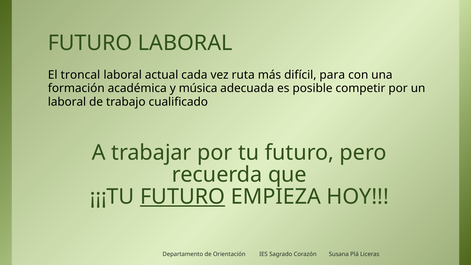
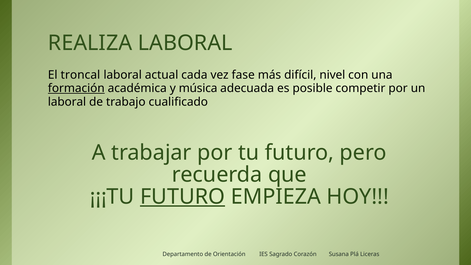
FUTURO: FUTURO -> REALIZA (90, 43)
ruta: ruta -> fase (243, 75)
para: para -> nivel (332, 75)
formación underline: none -> present (76, 88)
